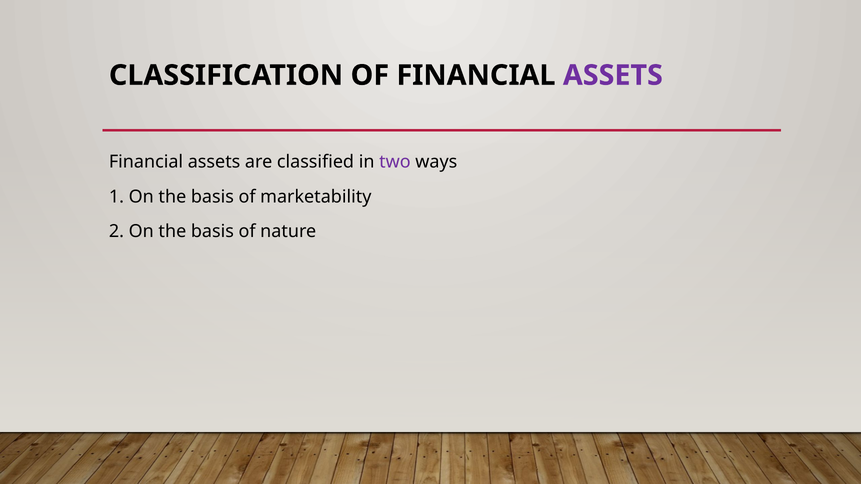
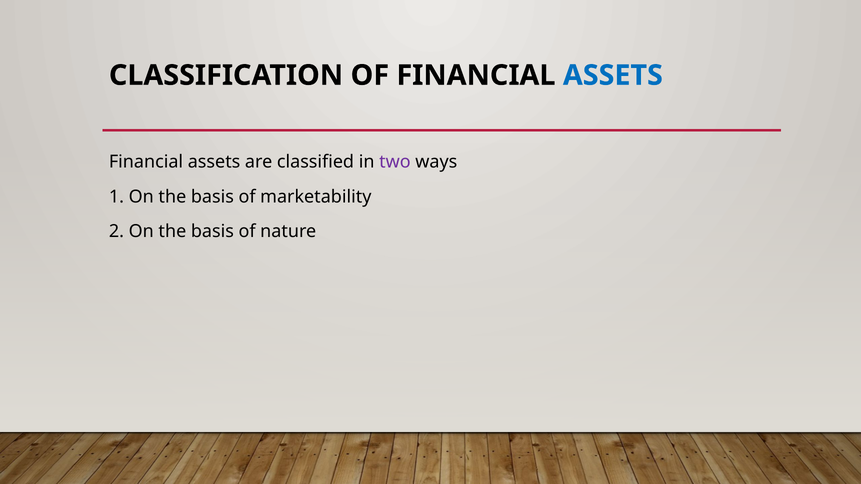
ASSETS colour: purple -> blue (613, 75)
